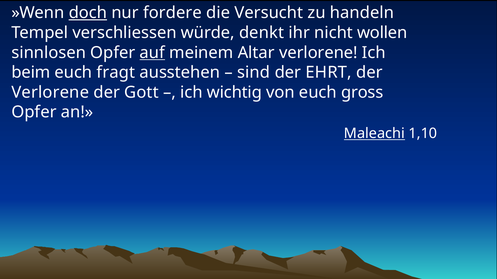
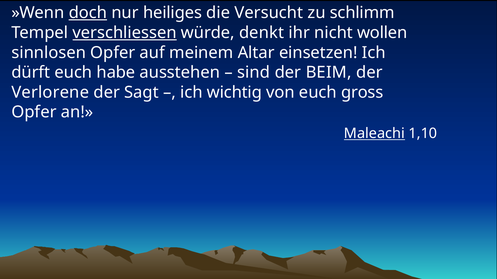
fordere: fordere -> heiliges (173, 13)
handeln: handeln -> schlimm (362, 13)
verschliessen underline: none -> present (125, 33)
auf underline: present -> none (152, 53)
Altar verlorene: verlorene -> einsetzen (318, 53)
beim: beim -> dürft (31, 73)
fragt: fragt -> habe (116, 73)
EHRT: EHRT -> BEIM (329, 73)
Gott: Gott -> Sagt (142, 92)
